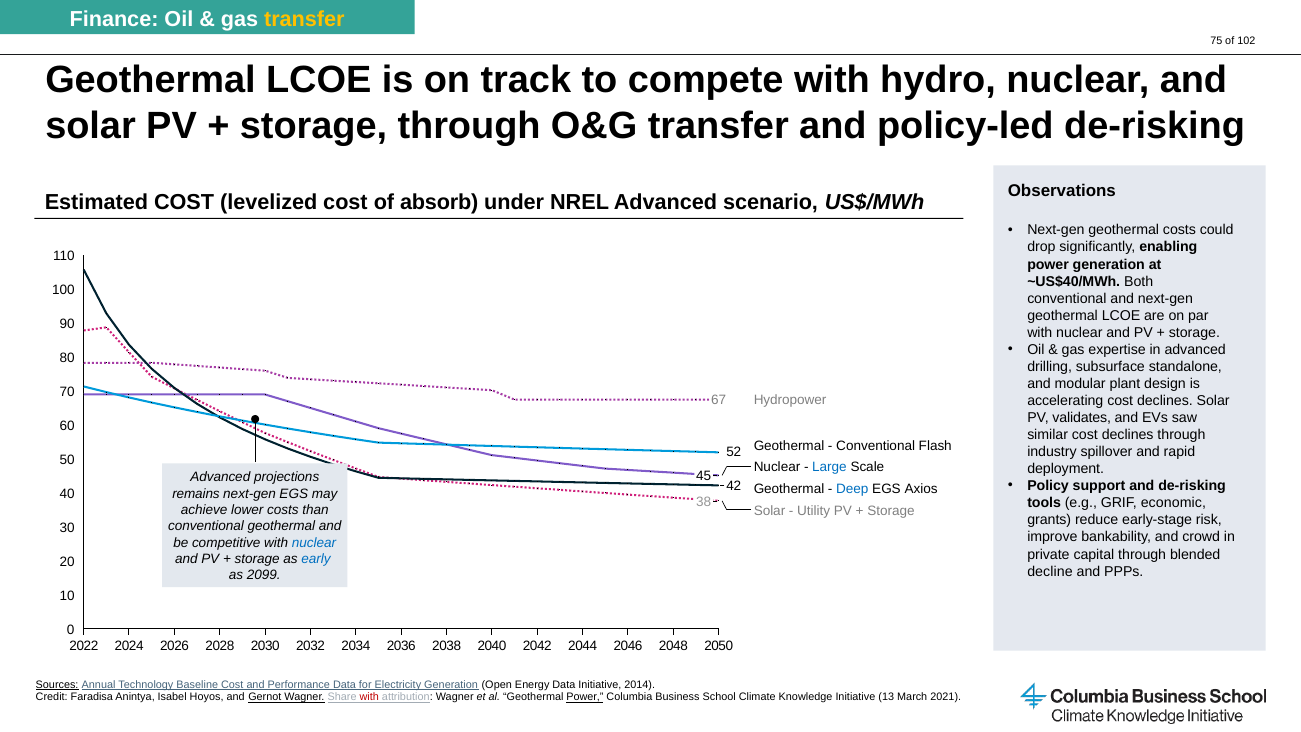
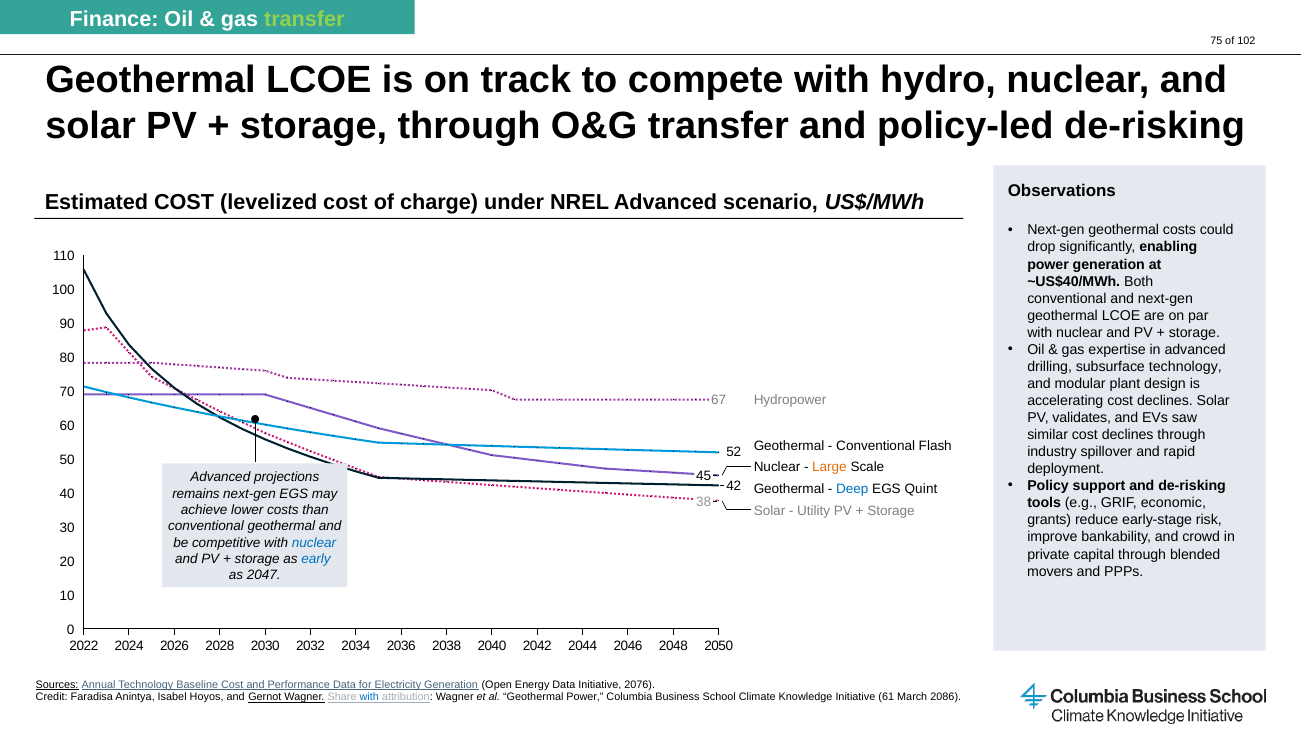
transfer colour: yellow -> light green (304, 19)
absorb: absorb -> charge (439, 202)
subsurface standalone: standalone -> technology (1185, 367)
Large colour: blue -> orange (829, 467)
Axios: Axios -> Quint (921, 489)
decline: decline -> movers (1050, 571)
2099: 2099 -> 2047 (264, 575)
2014: 2014 -> 2076 (640, 684)
with colour: red -> blue (369, 697)
Power underline: present -> none (585, 697)
13: 13 -> 61 (886, 697)
2021: 2021 -> 2086 (946, 697)
